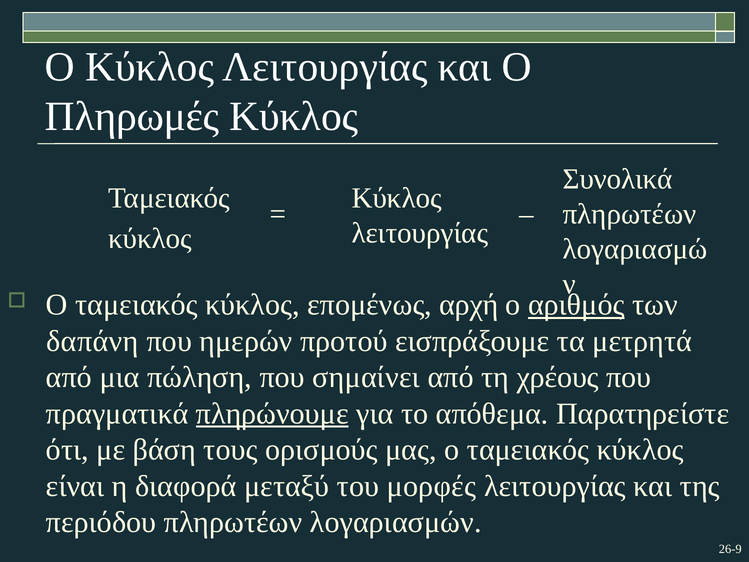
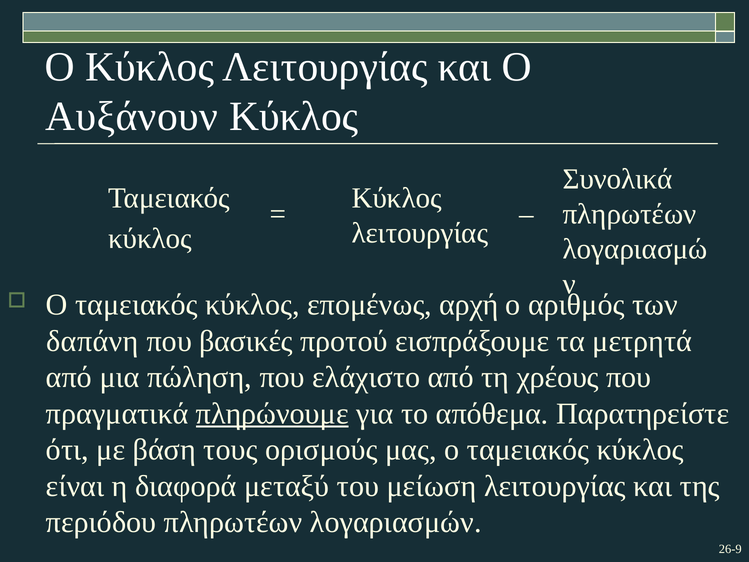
Πληρωμές: Πληρωμές -> Αυξάνουν (132, 117)
αριθμός underline: present -> none (576, 305)
ημερών: ημερών -> βασικές (246, 341)
σημαίνει: σημαίνει -> ελάχιστο (366, 377)
μορφές: μορφές -> μείωση (431, 486)
